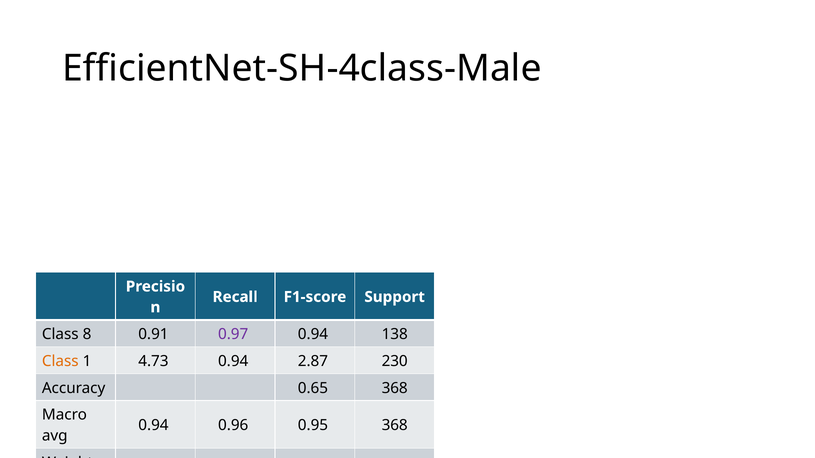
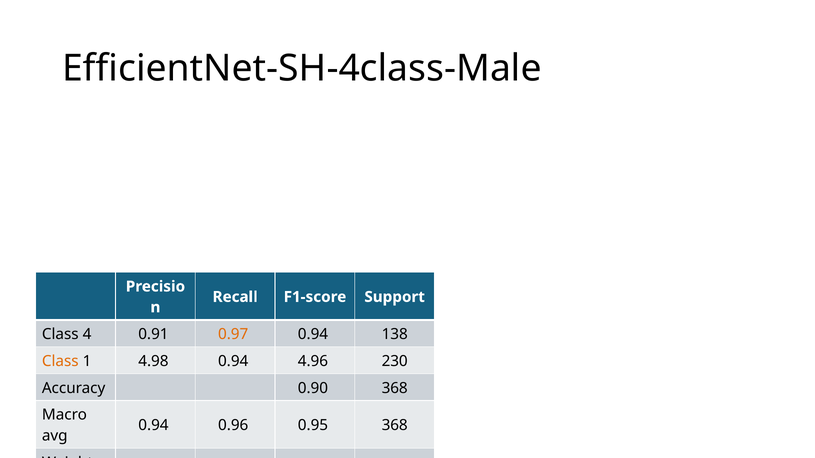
8: 8 -> 4 (87, 334)
0.97 colour: purple -> orange (233, 334)
4.73: 4.73 -> 4.98 (153, 361)
2.87: 2.87 -> 4.96 (313, 361)
0.65: 0.65 -> 0.90 (313, 388)
